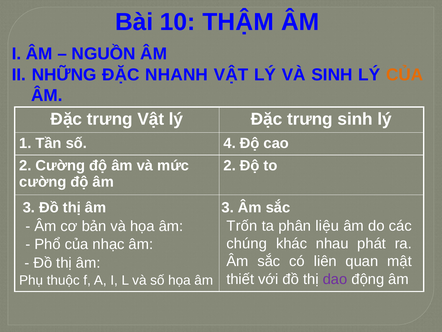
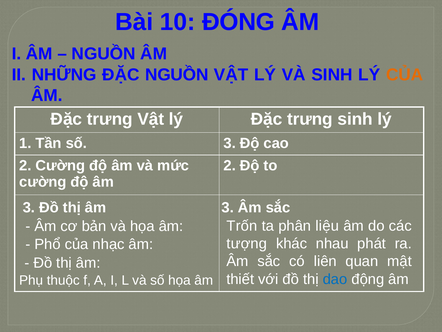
THẬM: THẬM -> ĐÓNG (238, 22)
ĐẶC NHANH: NHANH -> NGUỒN (177, 75)
số 4: 4 -> 3 (230, 143)
chúng: chúng -> tượng (247, 243)
dao colour: purple -> blue (335, 279)
